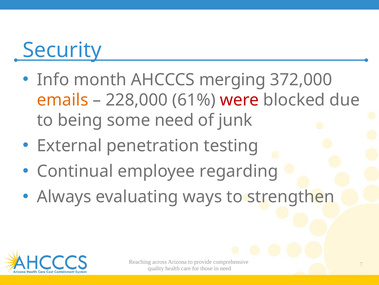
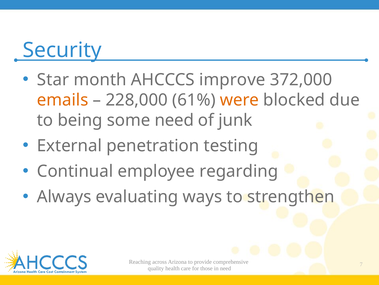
Info: Info -> Star (53, 79)
merging: merging -> improve (232, 79)
were colour: red -> orange (239, 100)
